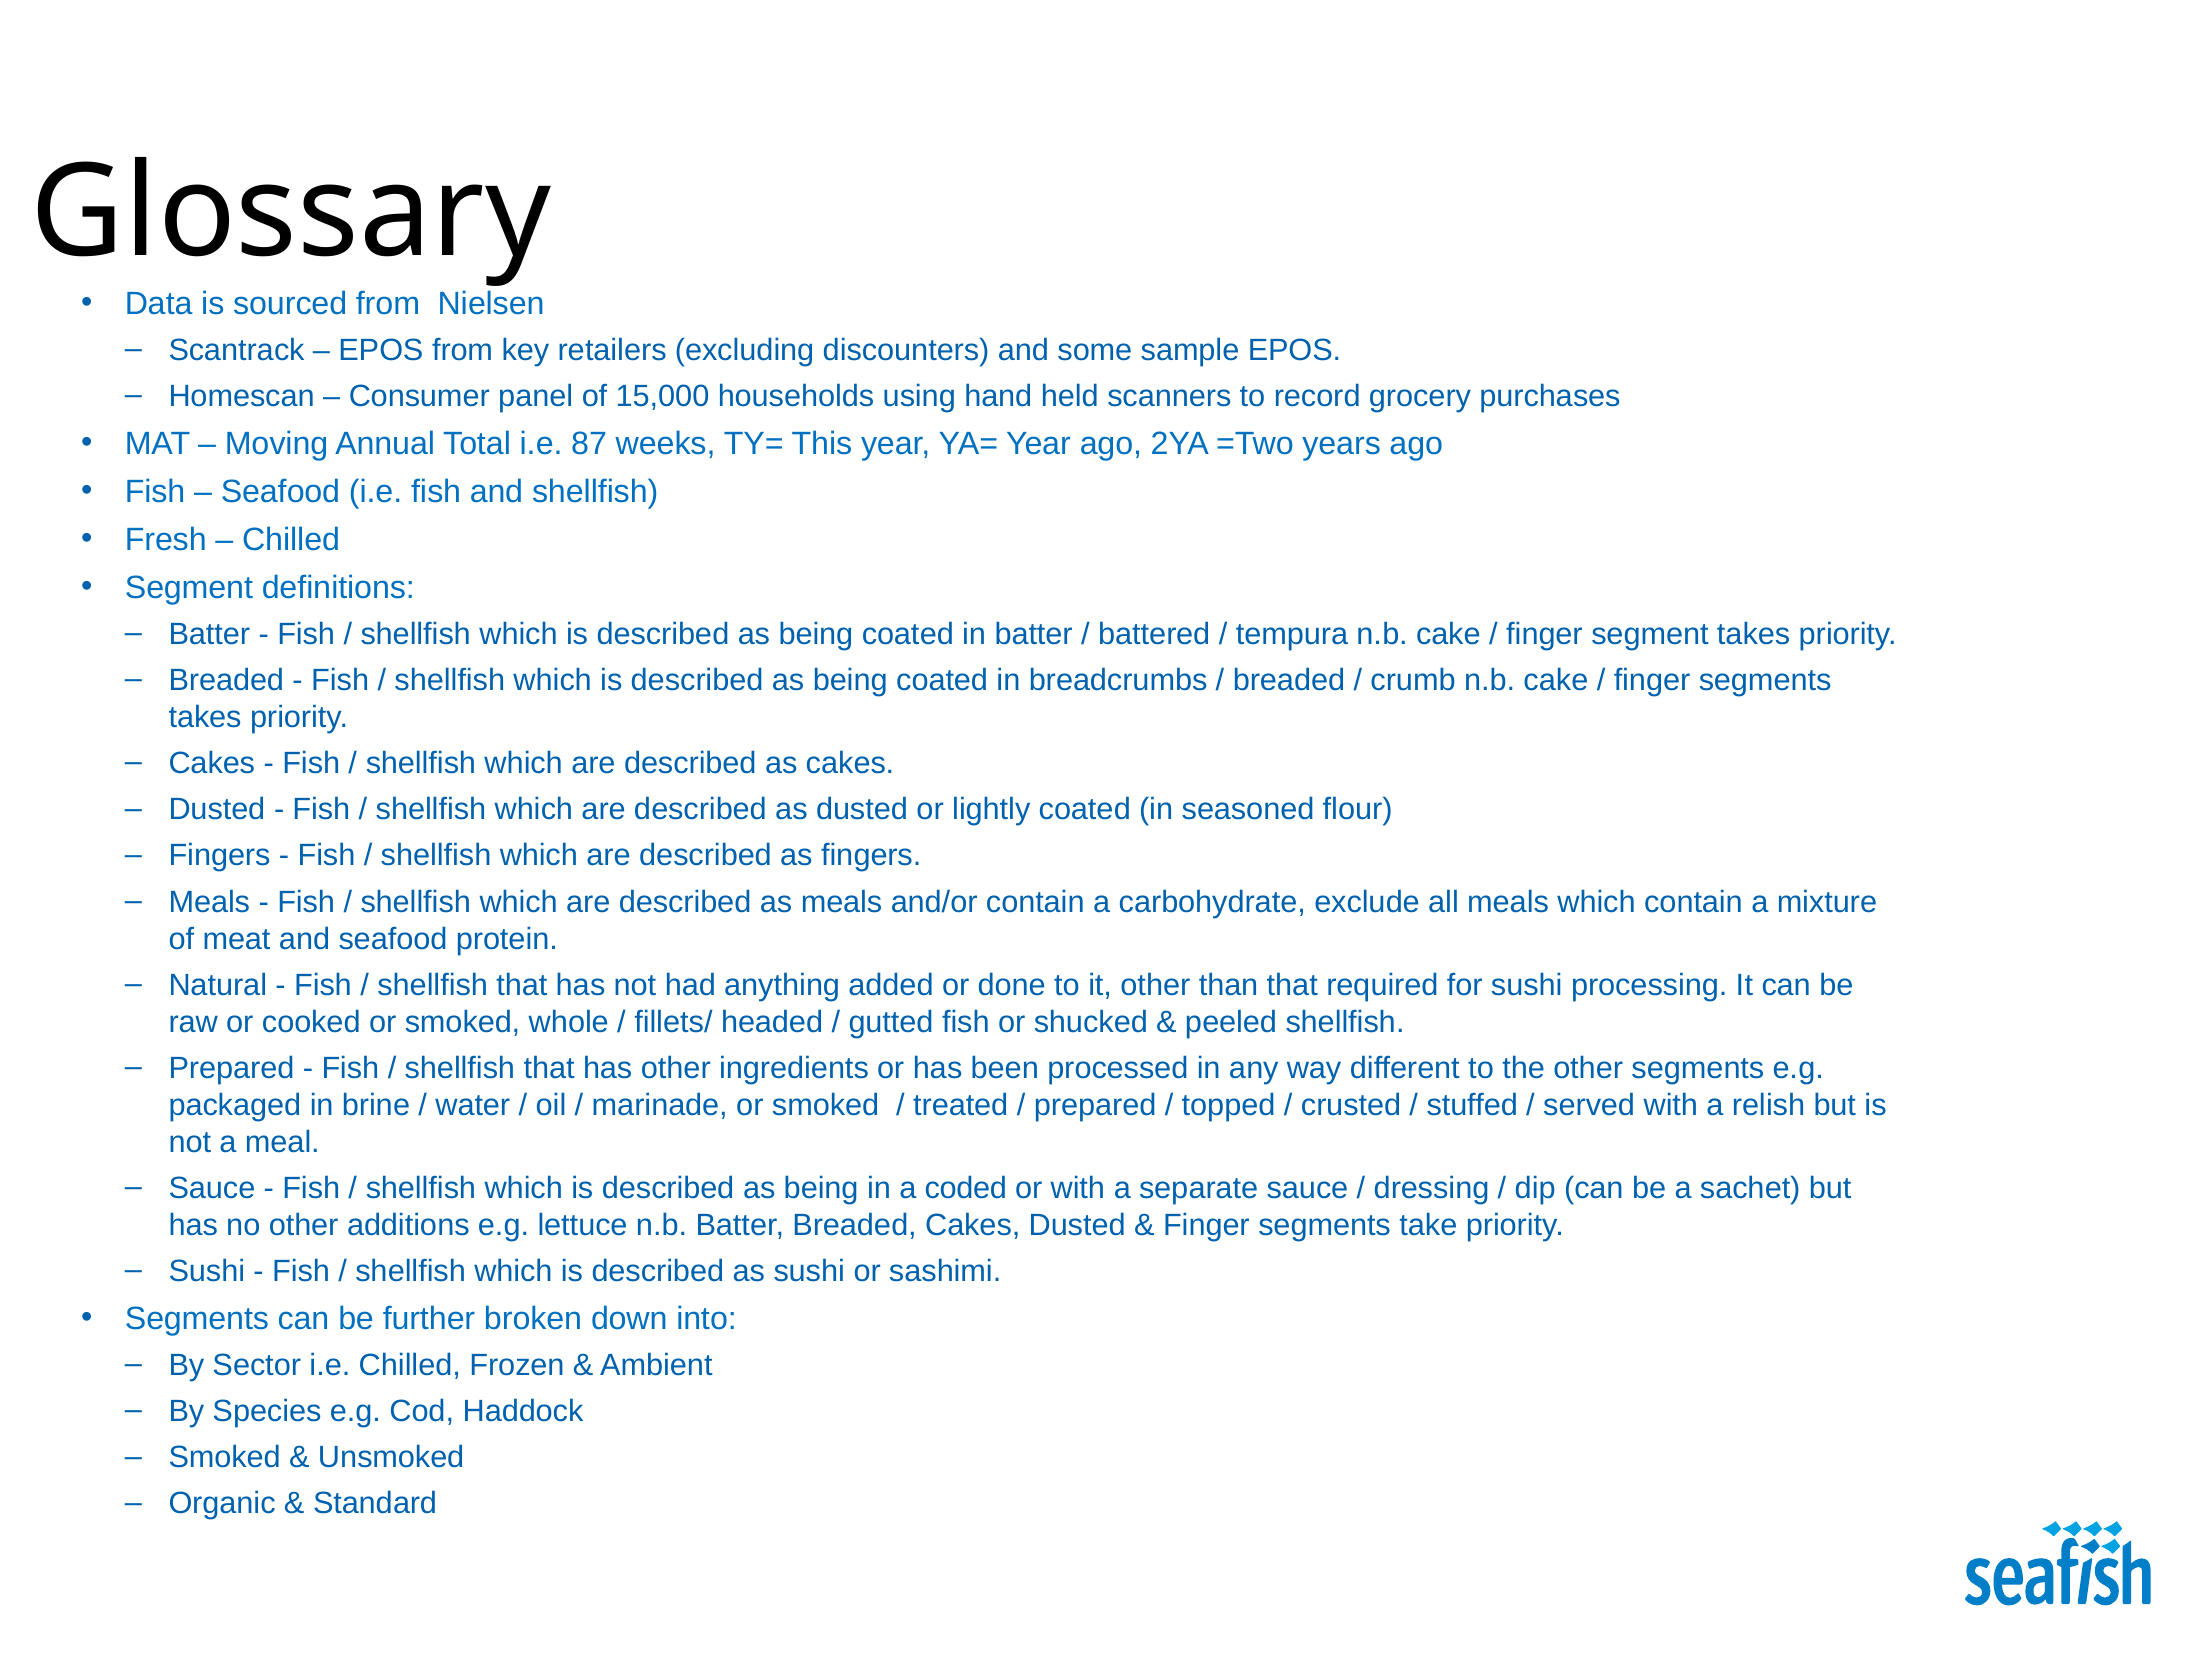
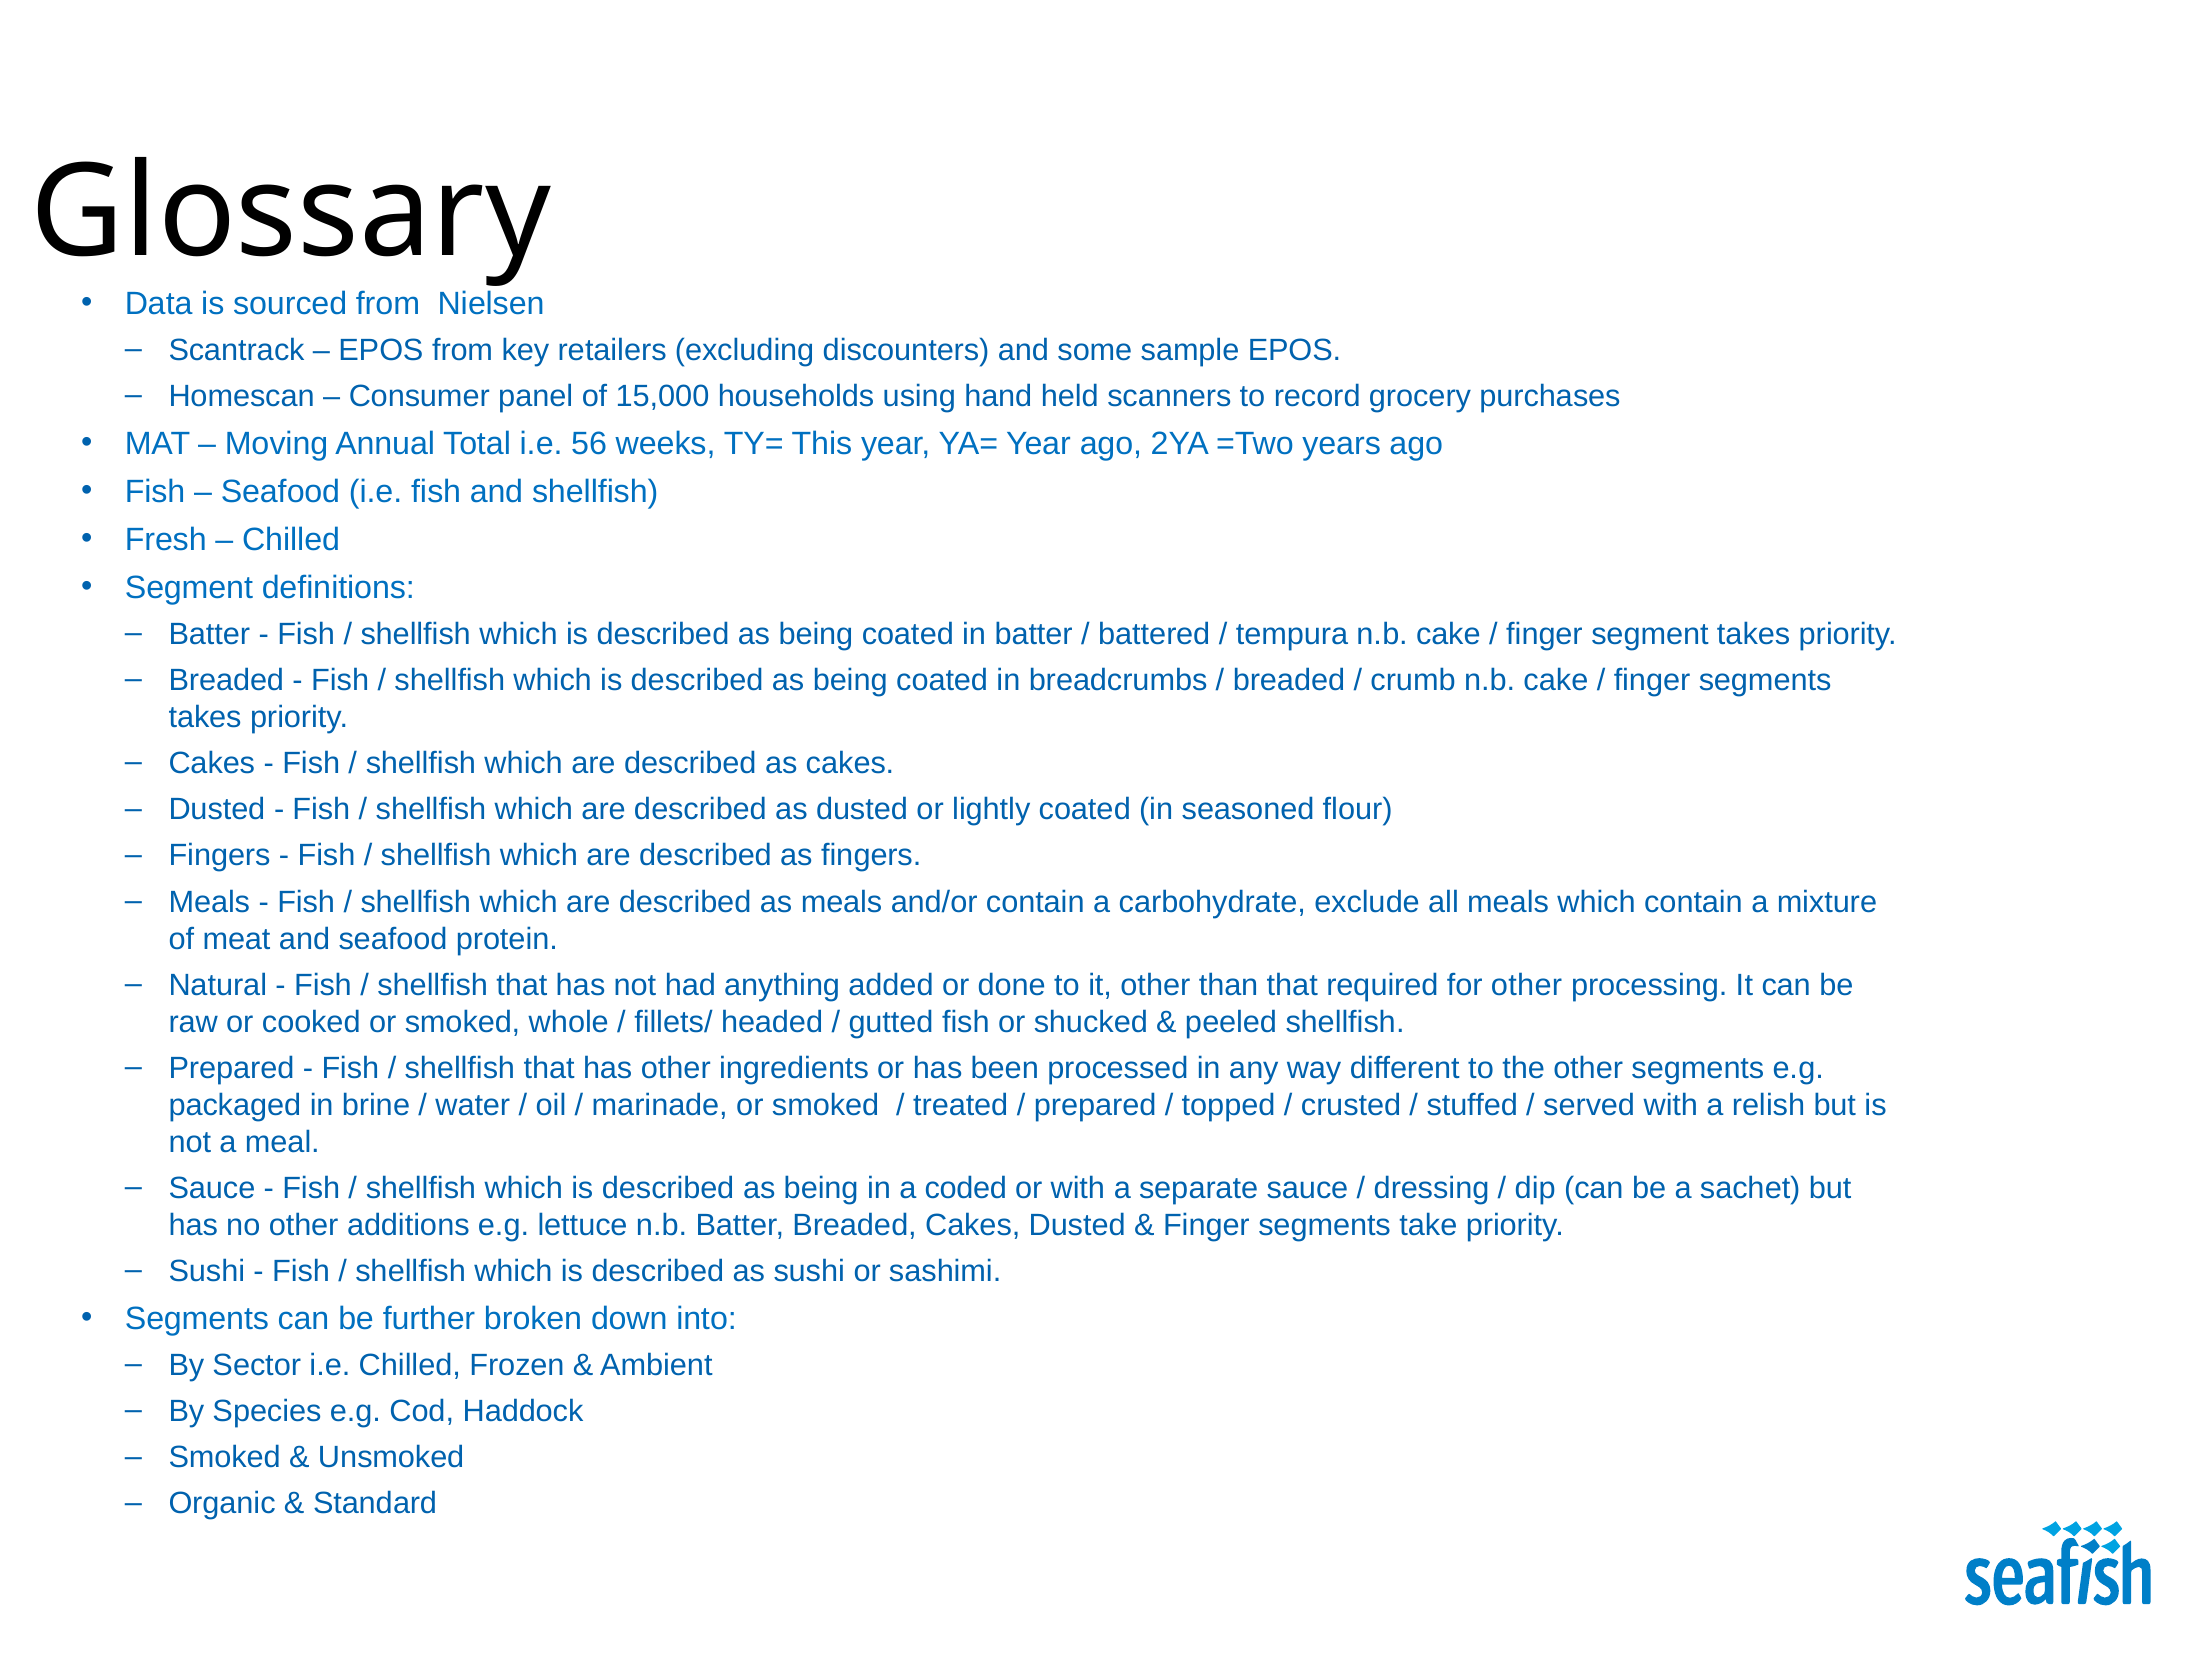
87: 87 -> 56 (589, 443)
for sushi: sushi -> other (1527, 985)
